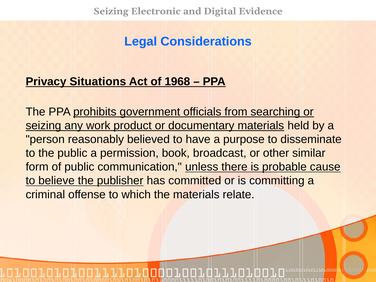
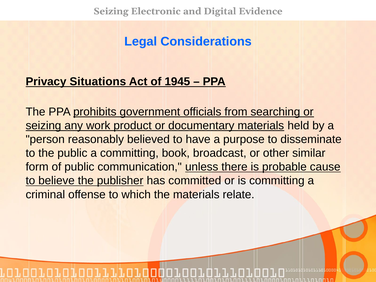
1968: 1968 -> 1945 (177, 82)
a permission: permission -> committing (129, 153)
